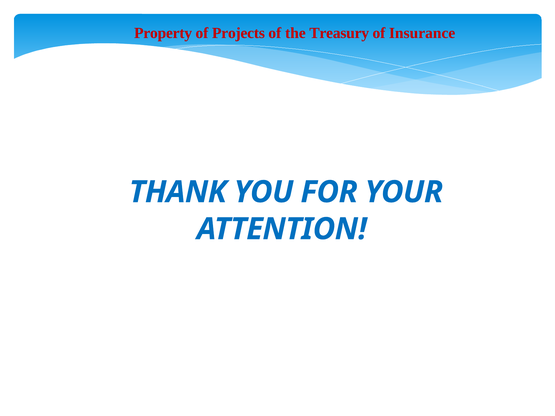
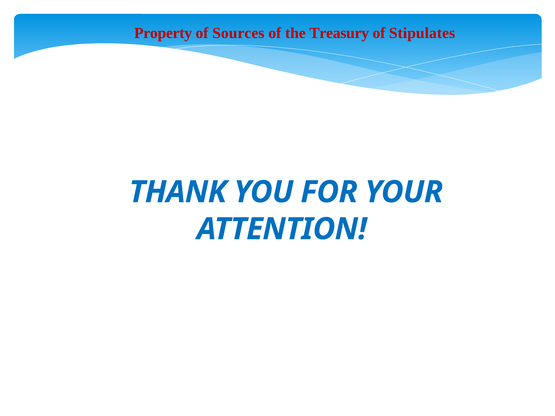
Projects: Projects -> Sources (238, 33)
Insurance: Insurance -> Stipulates (422, 33)
